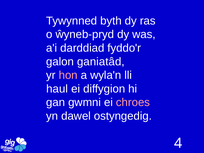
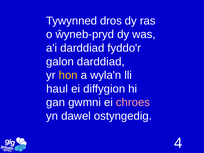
byth: byth -> dros (111, 21)
galon ganiatâd: ganiatâd -> darddiad (101, 62)
hon colour: pink -> yellow (68, 75)
